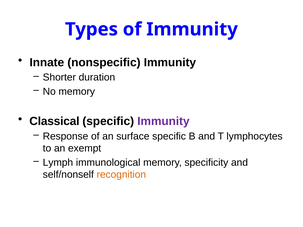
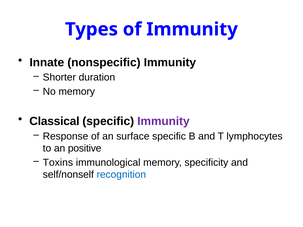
exempt: exempt -> positive (85, 149)
Lymph: Lymph -> Toxins (58, 163)
recognition colour: orange -> blue (121, 175)
